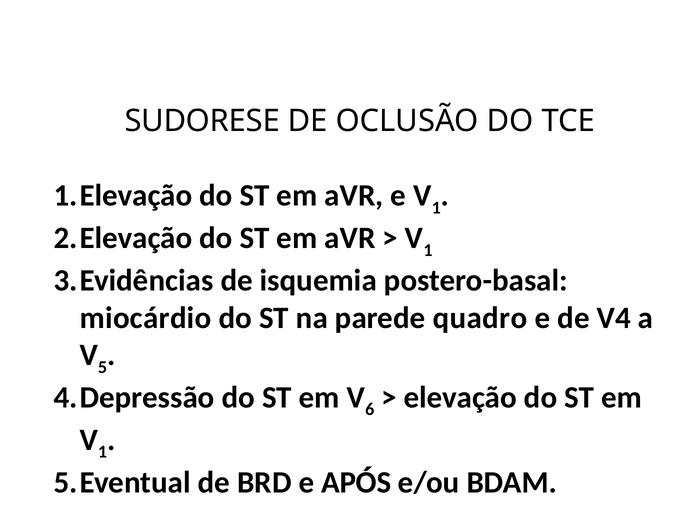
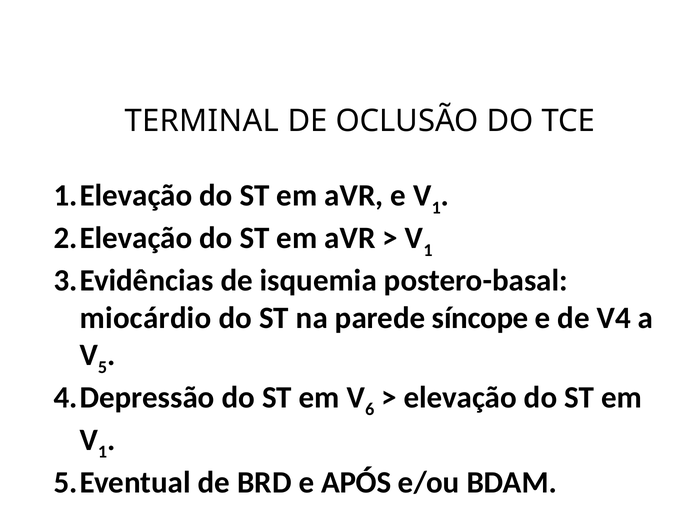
SUDORESE: SUDORESE -> TERMINAL (202, 121)
quadro: quadro -> síncope (480, 317)
